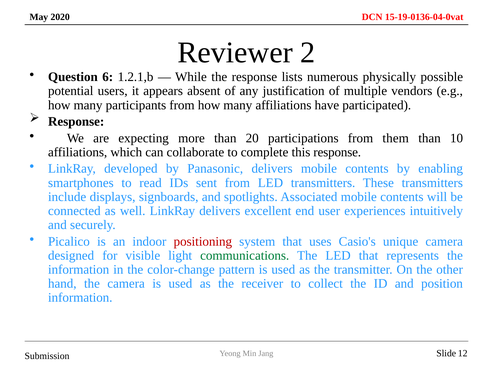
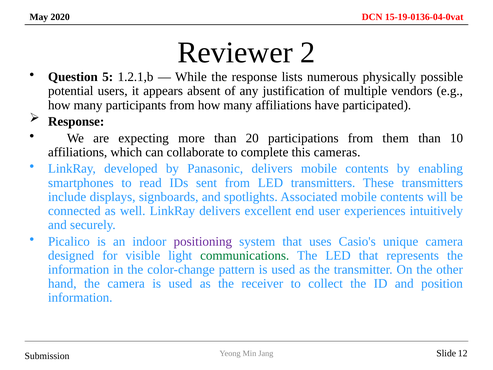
6: 6 -> 5 (108, 77)
this response: response -> cameras (337, 152)
positioning colour: red -> purple (203, 241)
